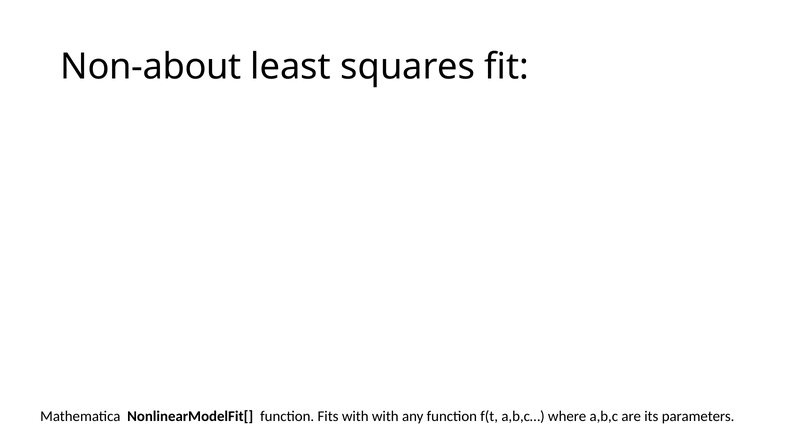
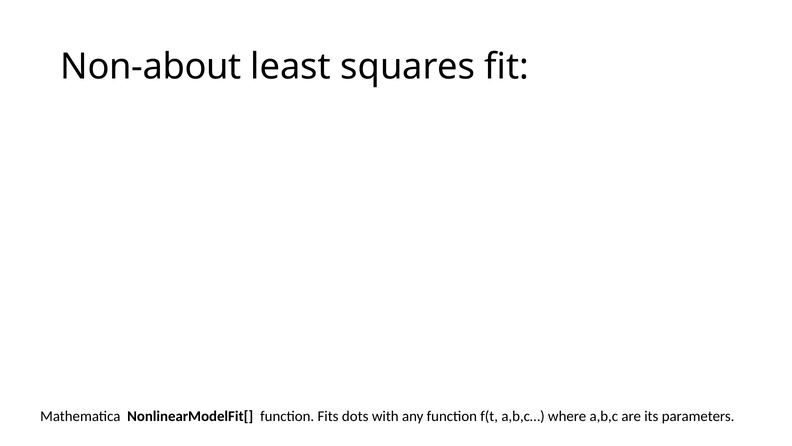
Fits with: with -> dots (355, 416)
